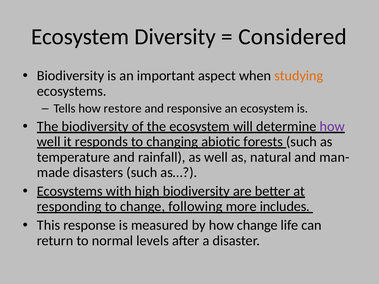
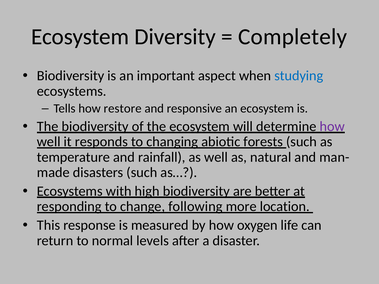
Considered: Considered -> Completely (293, 37)
studying colour: orange -> blue (299, 76)
includes: includes -> location (285, 207)
how change: change -> oxygen (257, 225)
